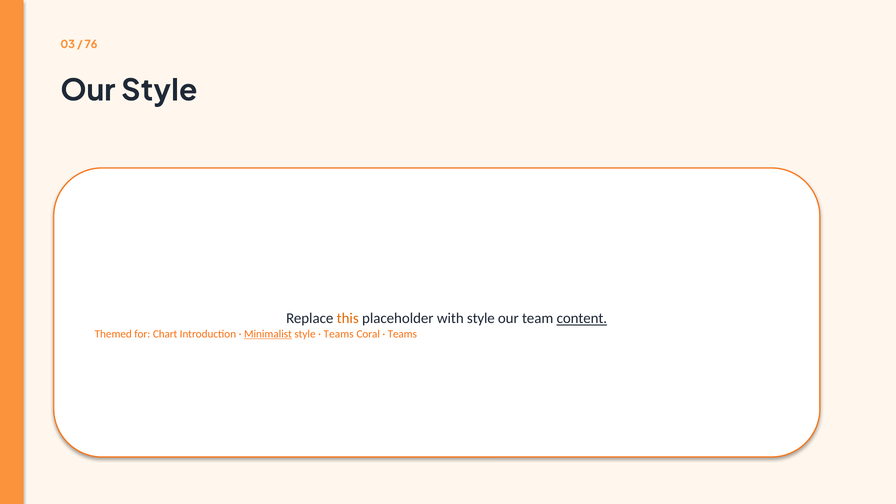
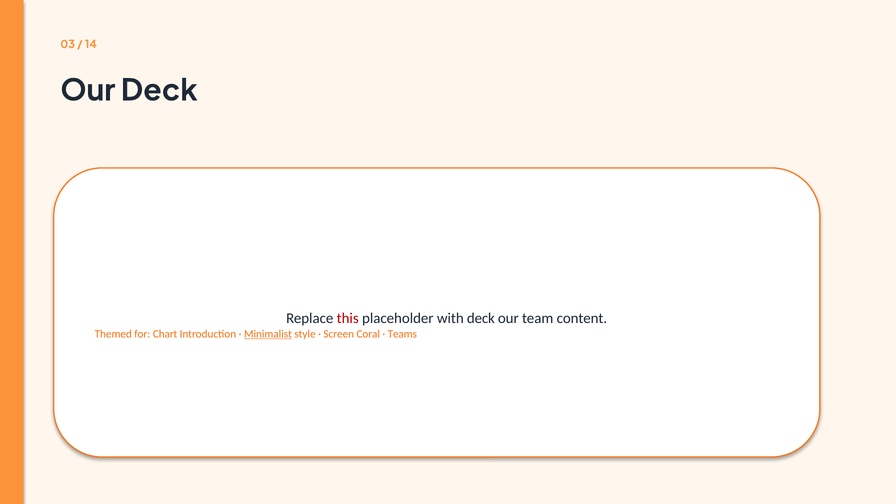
76: 76 -> 14 (91, 44)
Our Style: Style -> Deck (159, 91)
this colour: orange -> red (348, 319)
with style: style -> deck (481, 319)
content underline: present -> none (582, 319)
Teams: Teams -> Screen (339, 334)
